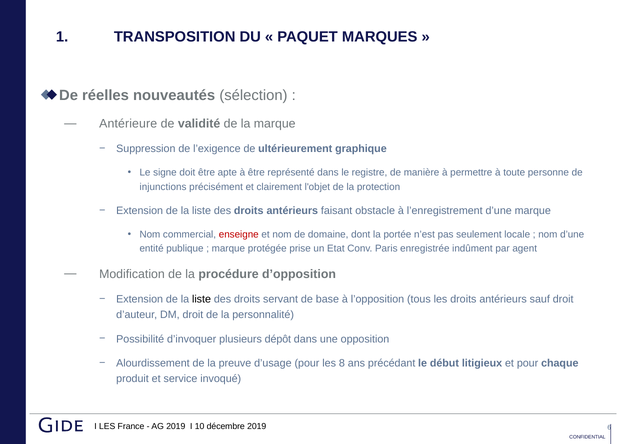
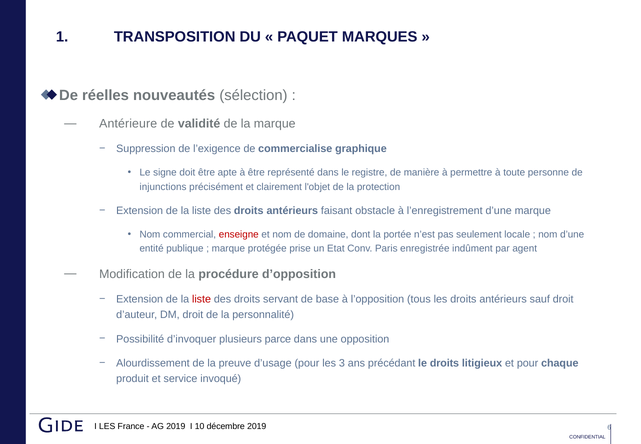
ultérieurement: ultérieurement -> commercialise (295, 149)
liste colour: black -> red (202, 299)
dépôt: dépôt -> parce (278, 339)
8: 8 -> 3 (342, 363)
le début: début -> droits (444, 363)
